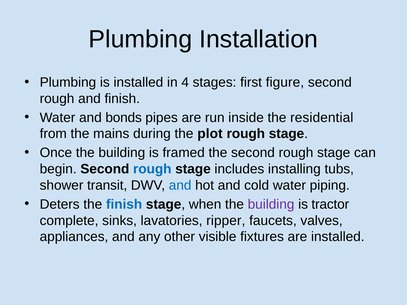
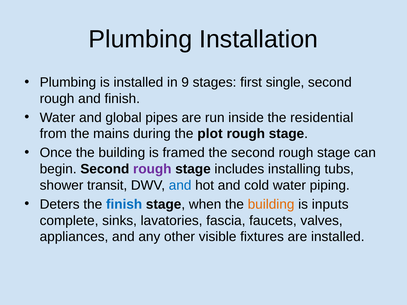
4: 4 -> 9 (185, 82)
figure: figure -> single (285, 82)
bonds: bonds -> global (124, 118)
rough colour: blue -> purple (152, 169)
building colour: purple -> orange (271, 204)
tractor: tractor -> inputs (330, 204)
ripper: ripper -> fascia (226, 221)
